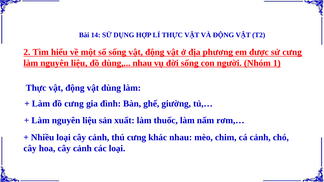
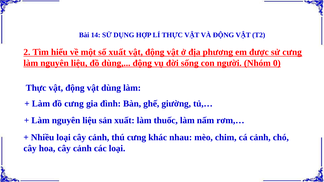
số sống: sống -> xuất (117, 52)
dùng nhau: nhau -> động (142, 63)
1: 1 -> 0 (277, 63)
